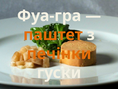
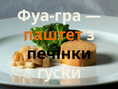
печінки colour: orange -> black (59, 53)
